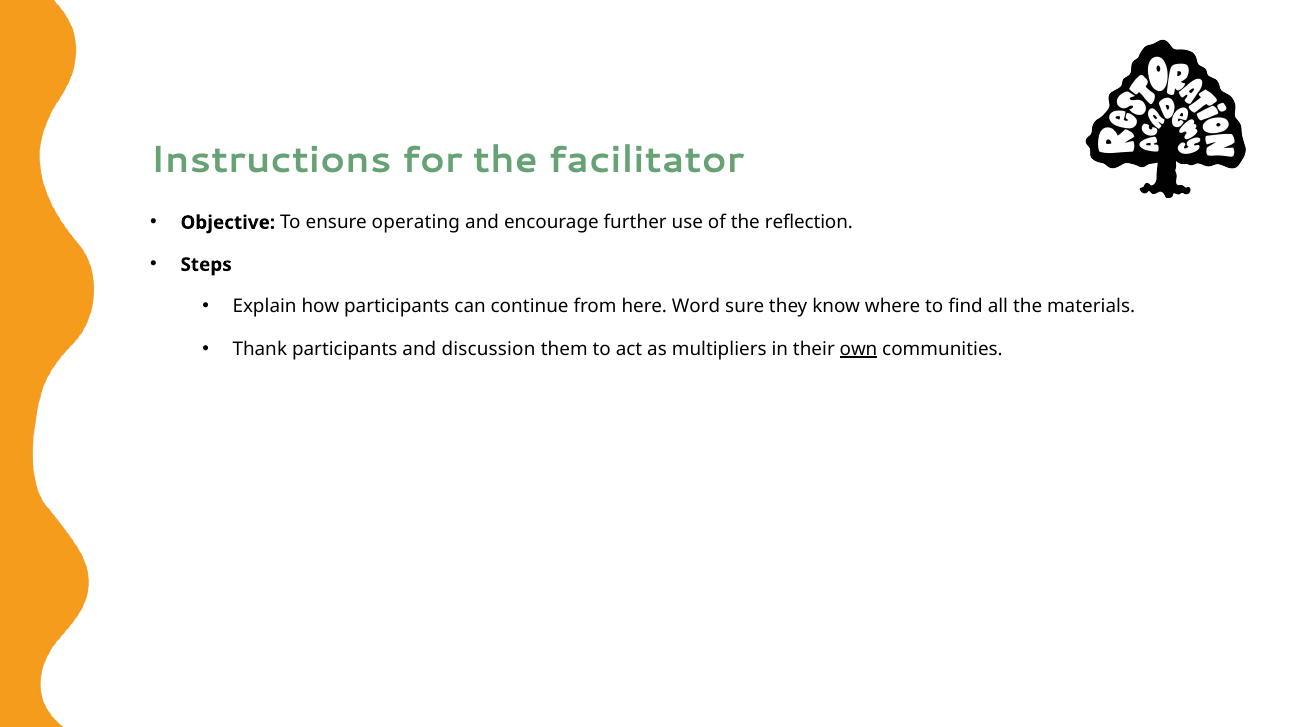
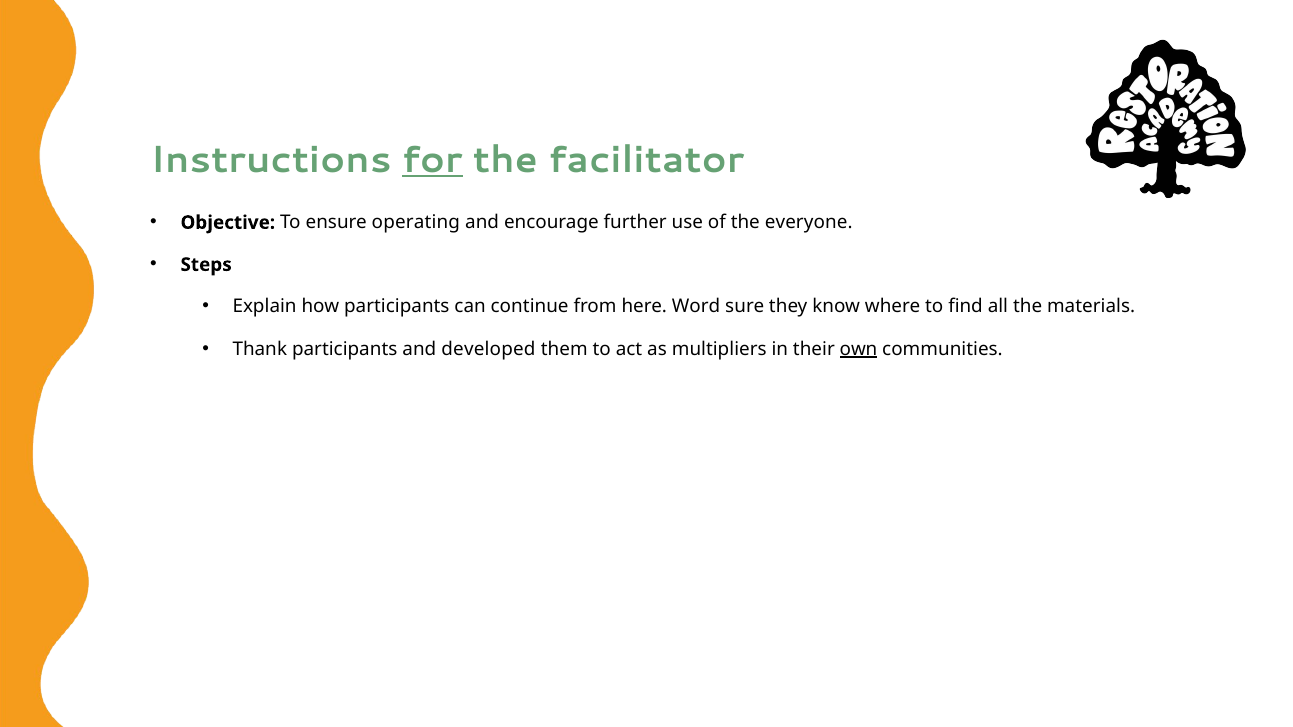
for underline: none -> present (432, 160)
reflection: reflection -> everyone (809, 223)
discussion: discussion -> developed (488, 349)
